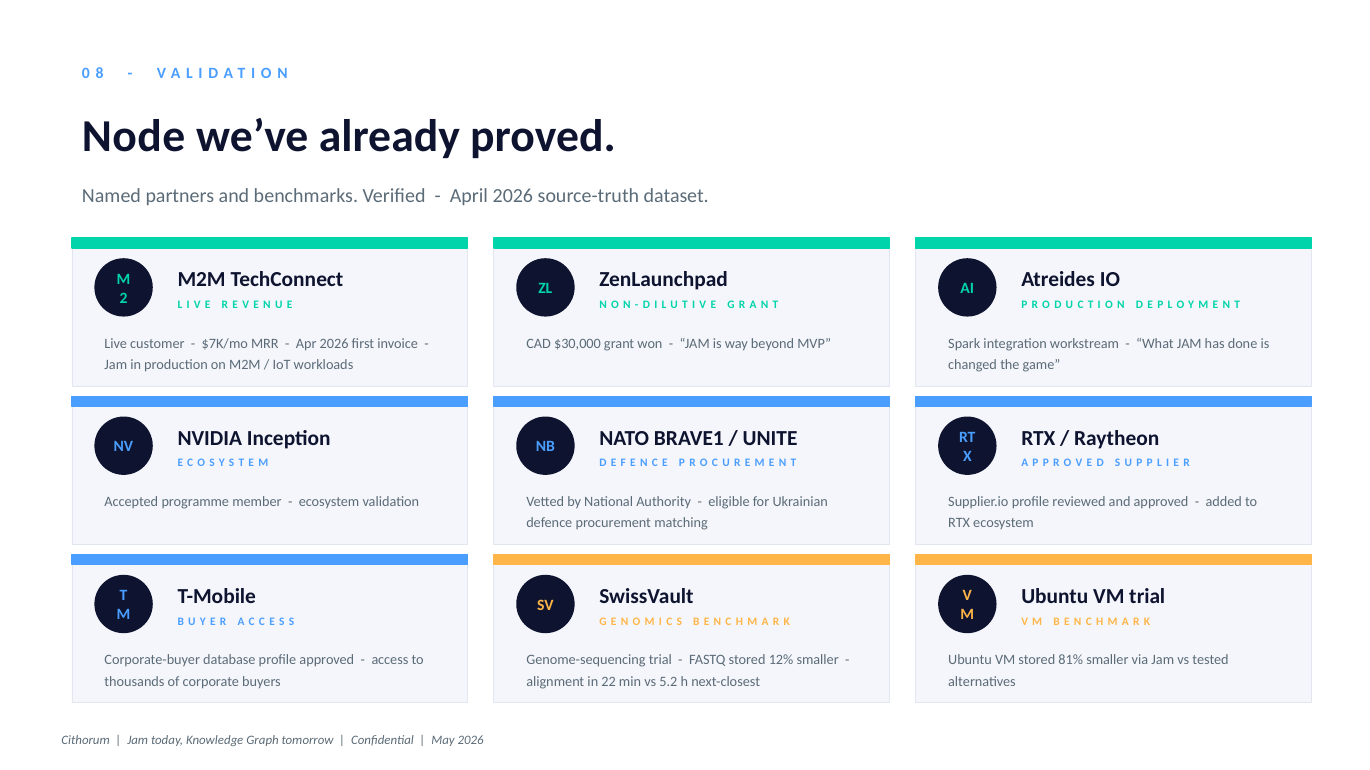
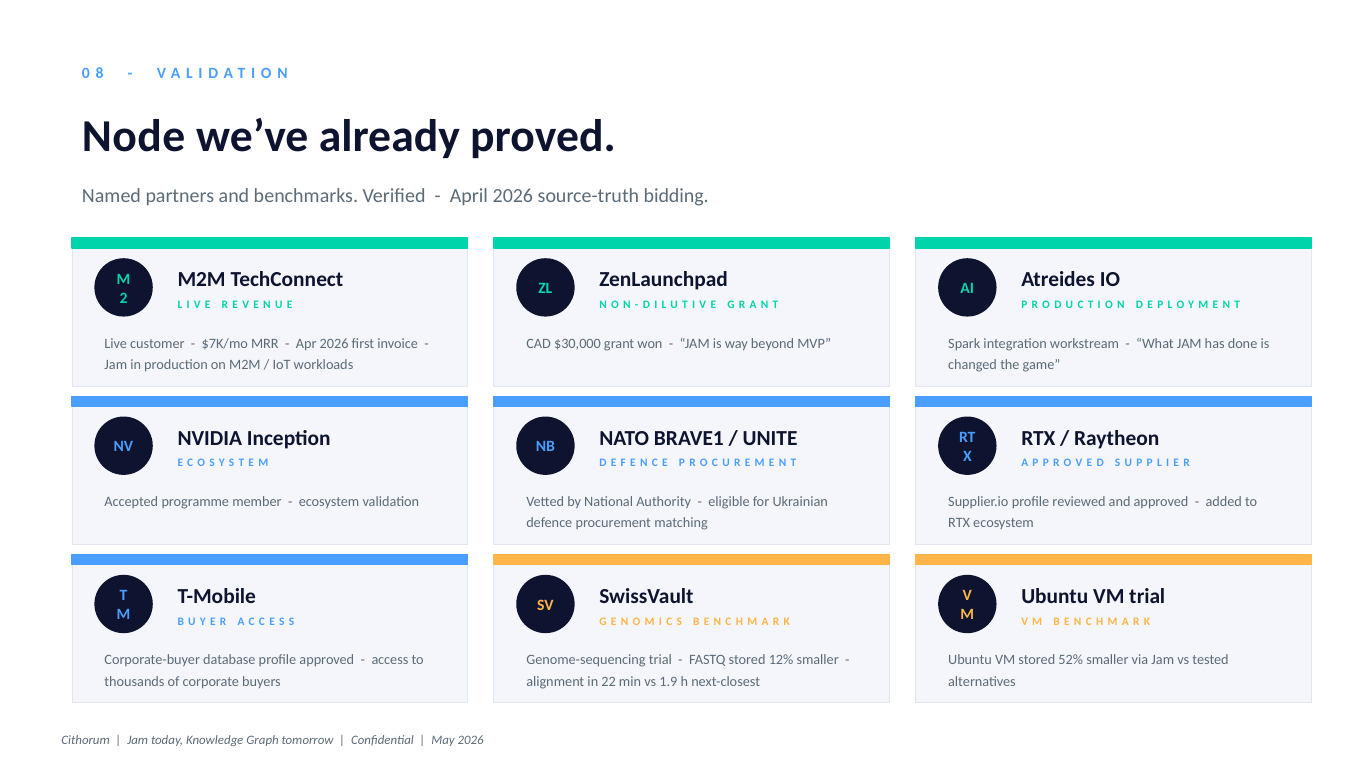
dataset: dataset -> bidding (676, 197)
81%: 81% -> 52% (1071, 660)
5.2: 5.2 -> 1.9 (668, 682)
